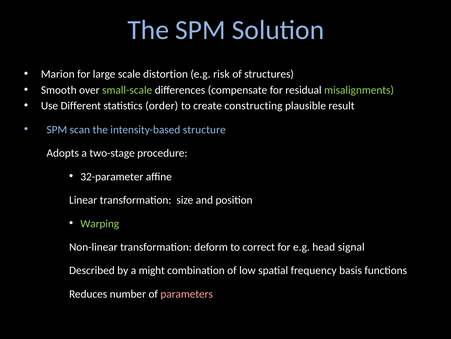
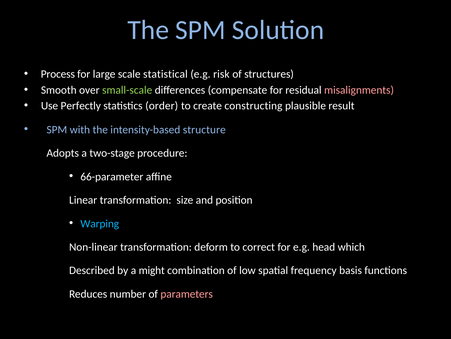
Marion: Marion -> Process (58, 74)
distortion: distortion -> statistical (165, 74)
misalignments colour: light green -> pink (359, 90)
Different: Different -> Perfectly (81, 106)
scan: scan -> with (80, 129)
32-parameter: 32-parameter -> 66-parameter (112, 176)
Warping colour: light green -> light blue (100, 223)
signal: signal -> which (351, 247)
